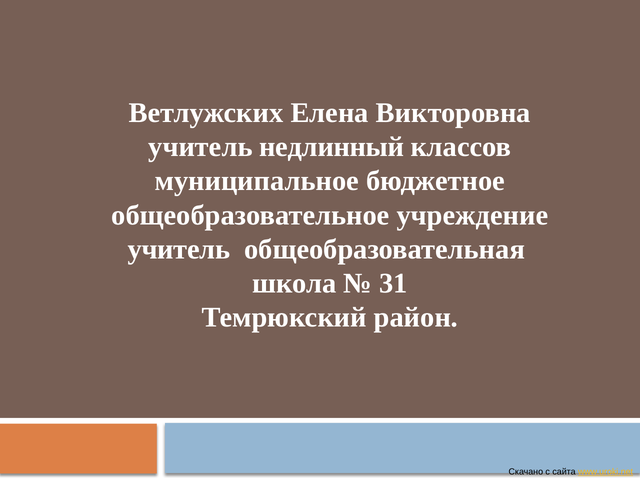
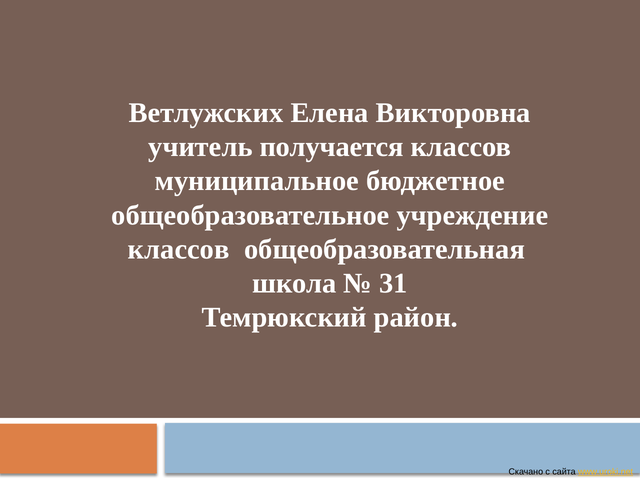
недлинный: недлинный -> получается (332, 147)
учитель: учитель -> классов (179, 249)
